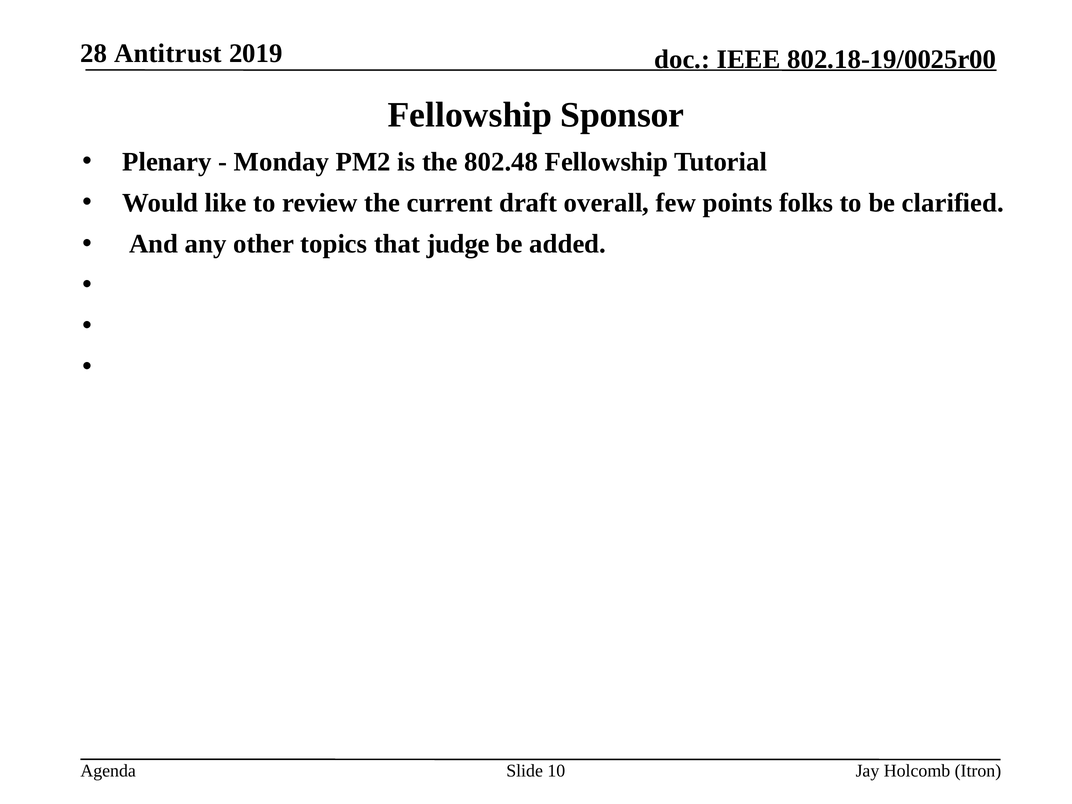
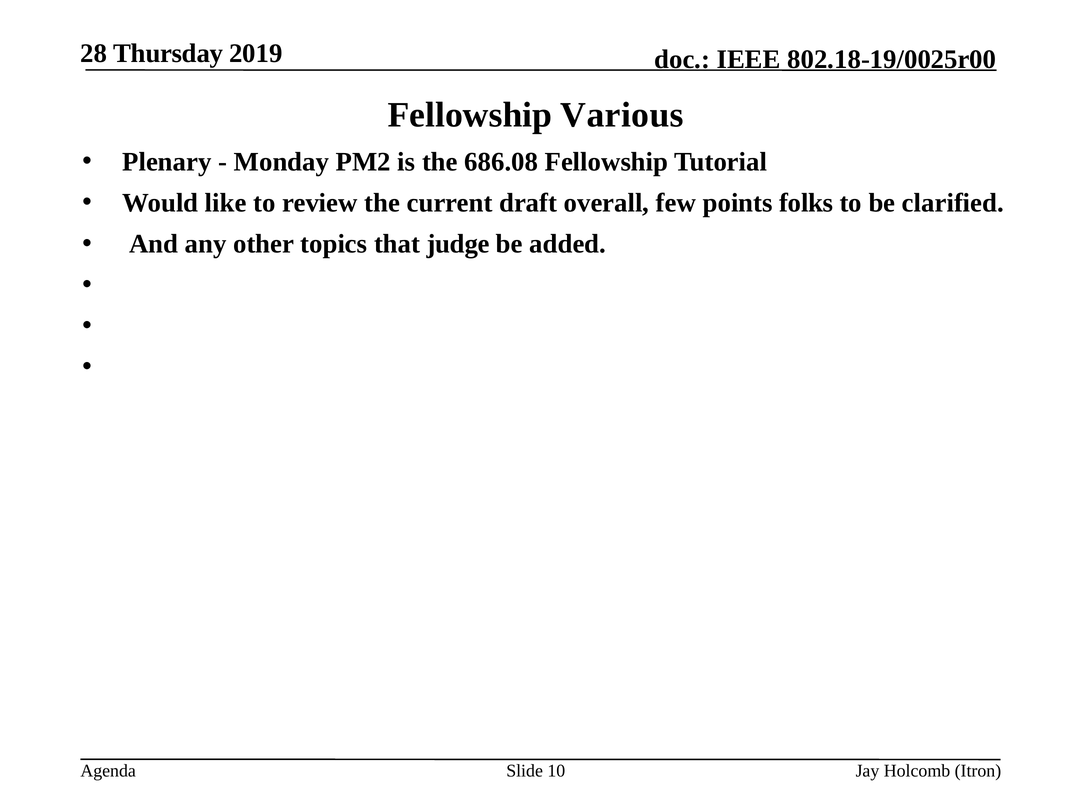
Antitrust: Antitrust -> Thursday (168, 53)
Sponsor: Sponsor -> Various (622, 115)
802.48: 802.48 -> 686.08 (501, 162)
